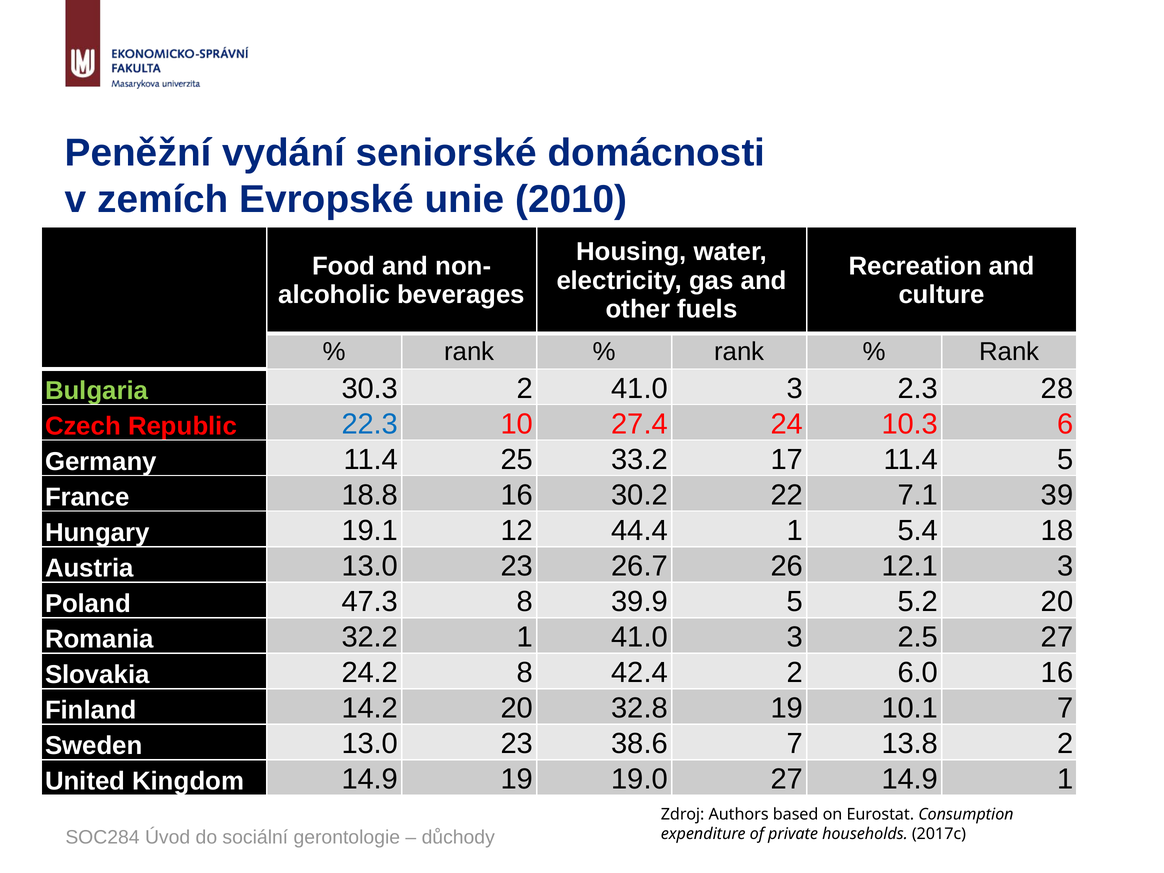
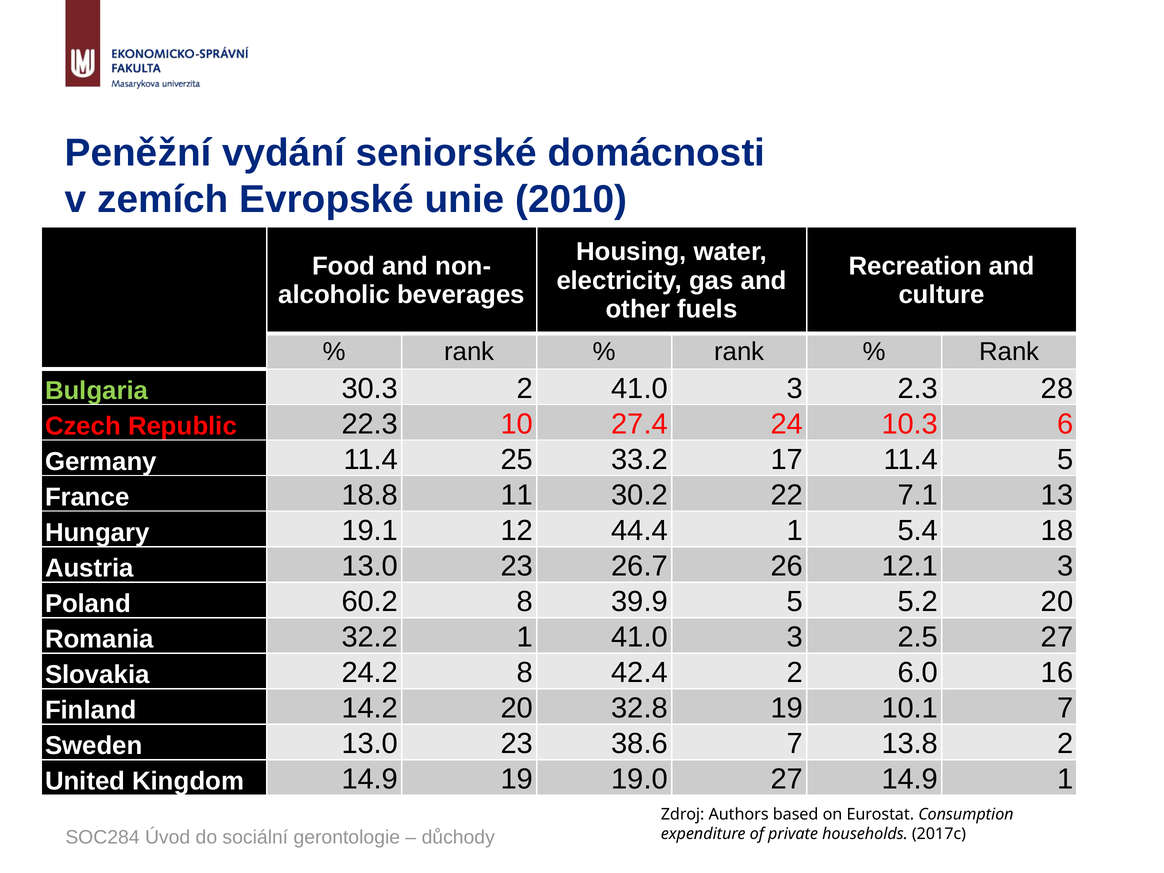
22.3 colour: blue -> black (370, 424)
18.8 16: 16 -> 11 (517, 495)
39: 39 -> 13 (1057, 495)
47.3: 47.3 -> 60.2 (370, 602)
